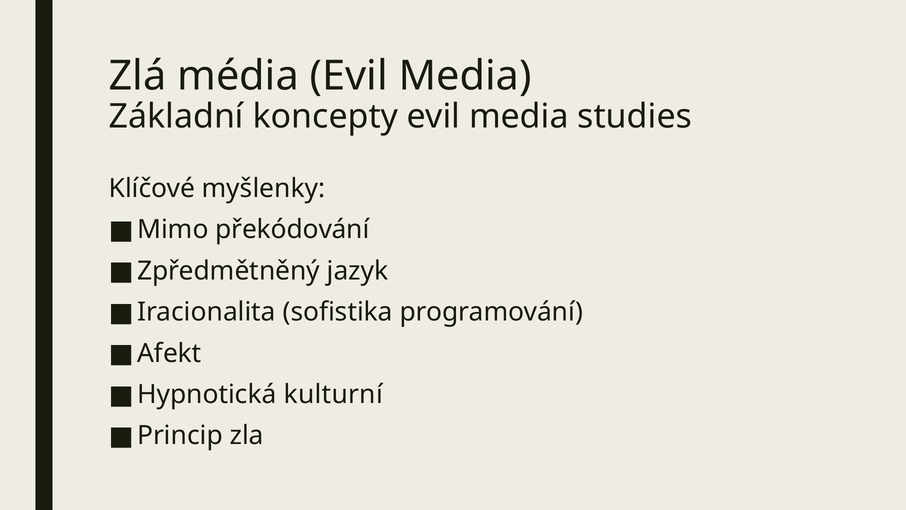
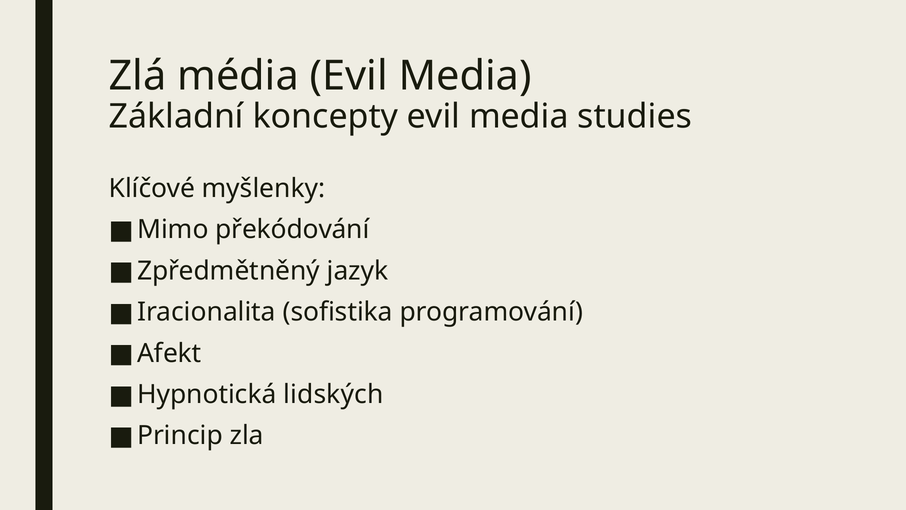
kulturní: kulturní -> lidských (333, 394)
